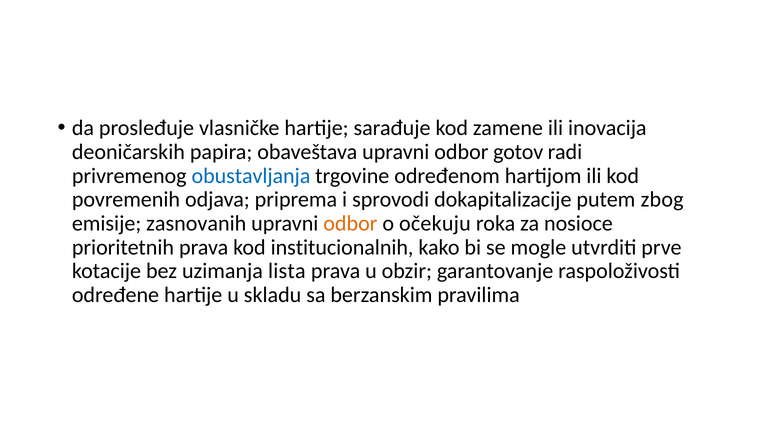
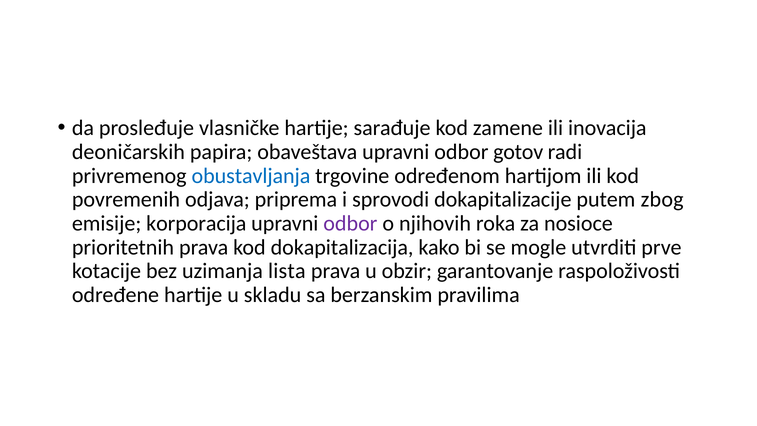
zasnovanih: zasnovanih -> korporacija (196, 223)
odbor colour: orange -> purple (350, 223)
očekuju: očekuju -> njihovih (435, 223)
institucionalnih: institucionalnih -> dokapitalizacija (342, 247)
